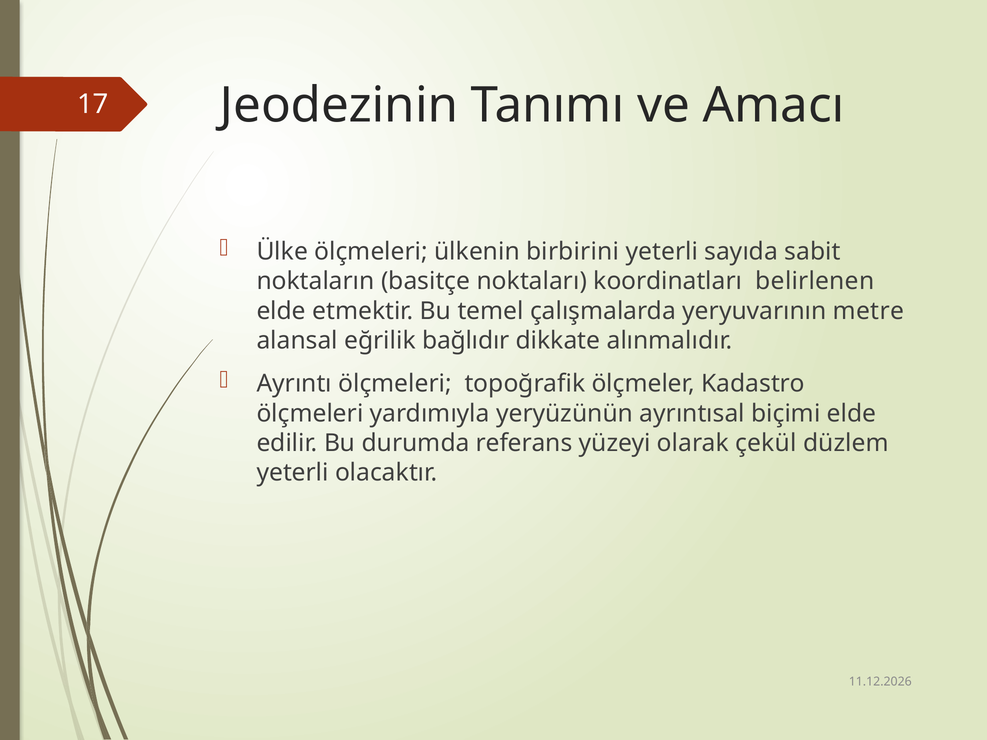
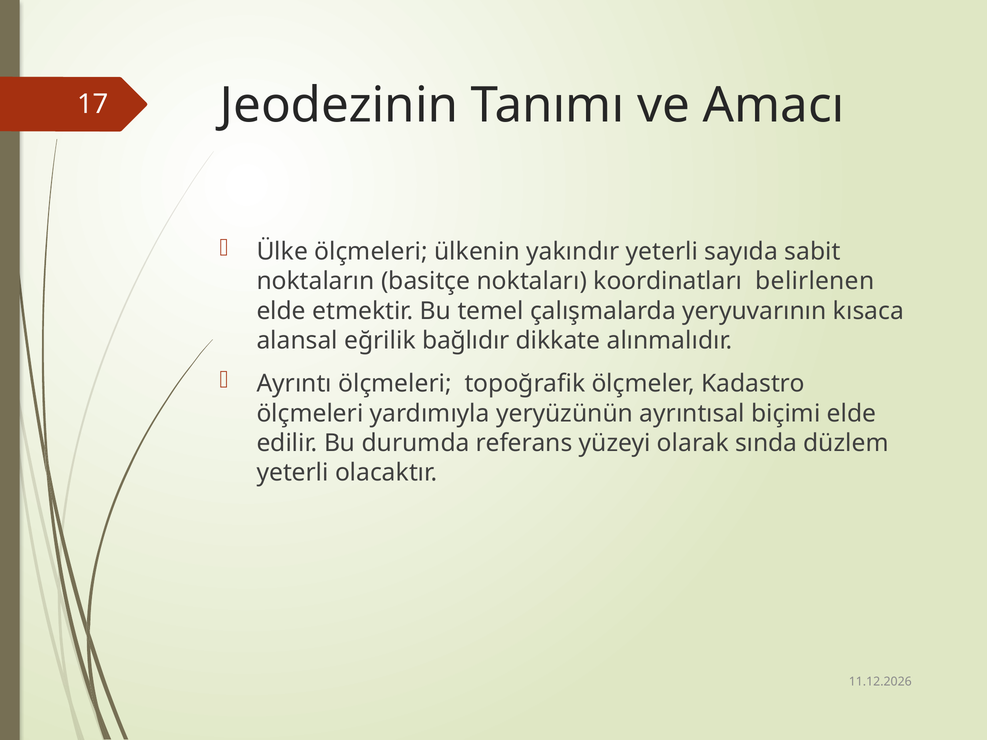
birbirini: birbirini -> yakındır (573, 252)
metre: metre -> kısaca (869, 311)
çekül: çekül -> sında (766, 443)
